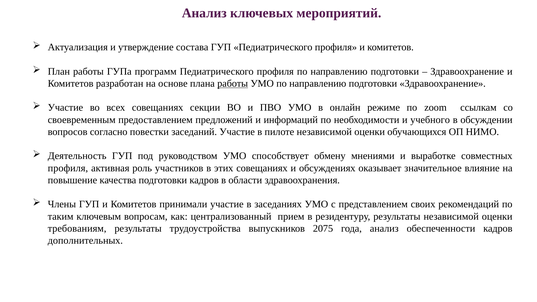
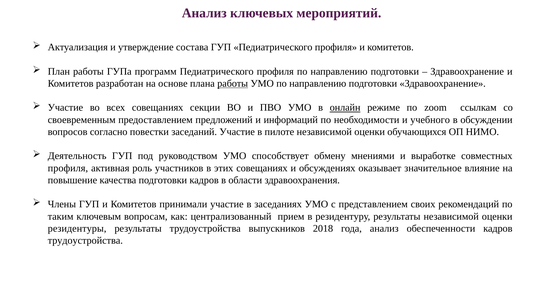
онлайн underline: none -> present (345, 108)
требованиям: требованиям -> резидентуры (77, 228)
2075: 2075 -> 2018 (323, 228)
дополнительных: дополнительных -> трудоустройства (85, 241)
